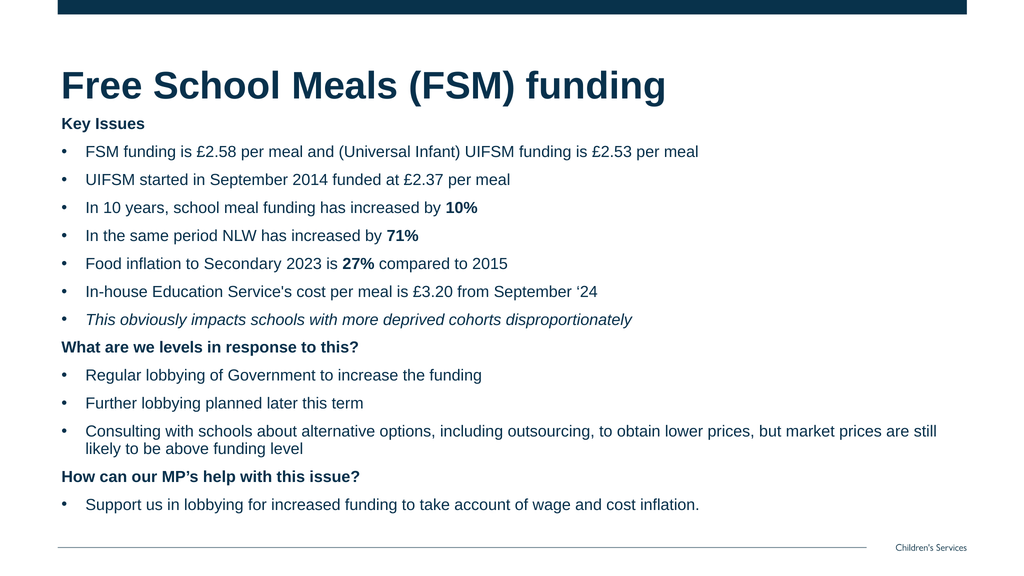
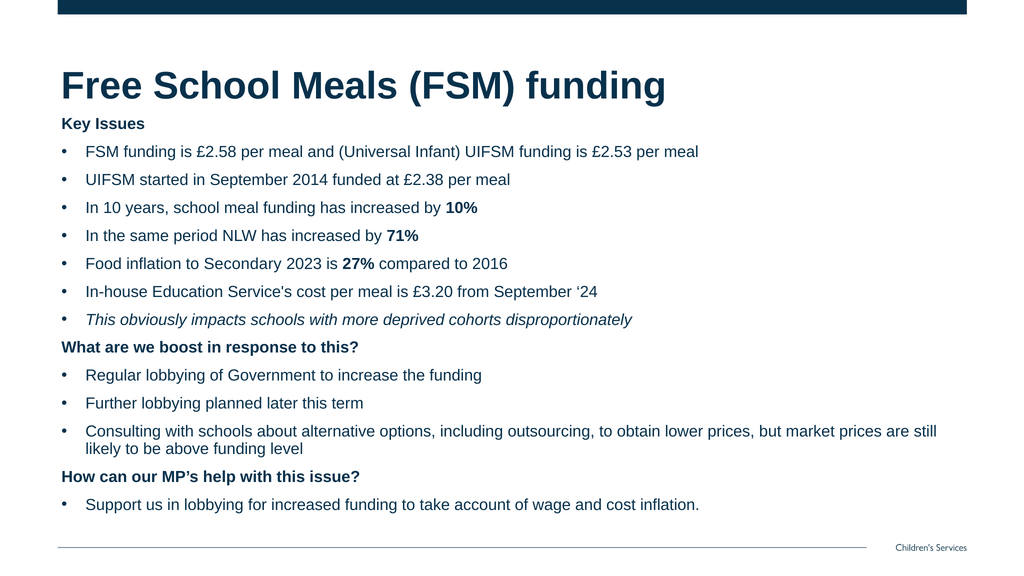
£2.37: £2.37 -> £2.38 (424, 180)
2015: 2015 -> 2016 (490, 264)
levels: levels -> boost (181, 348)
